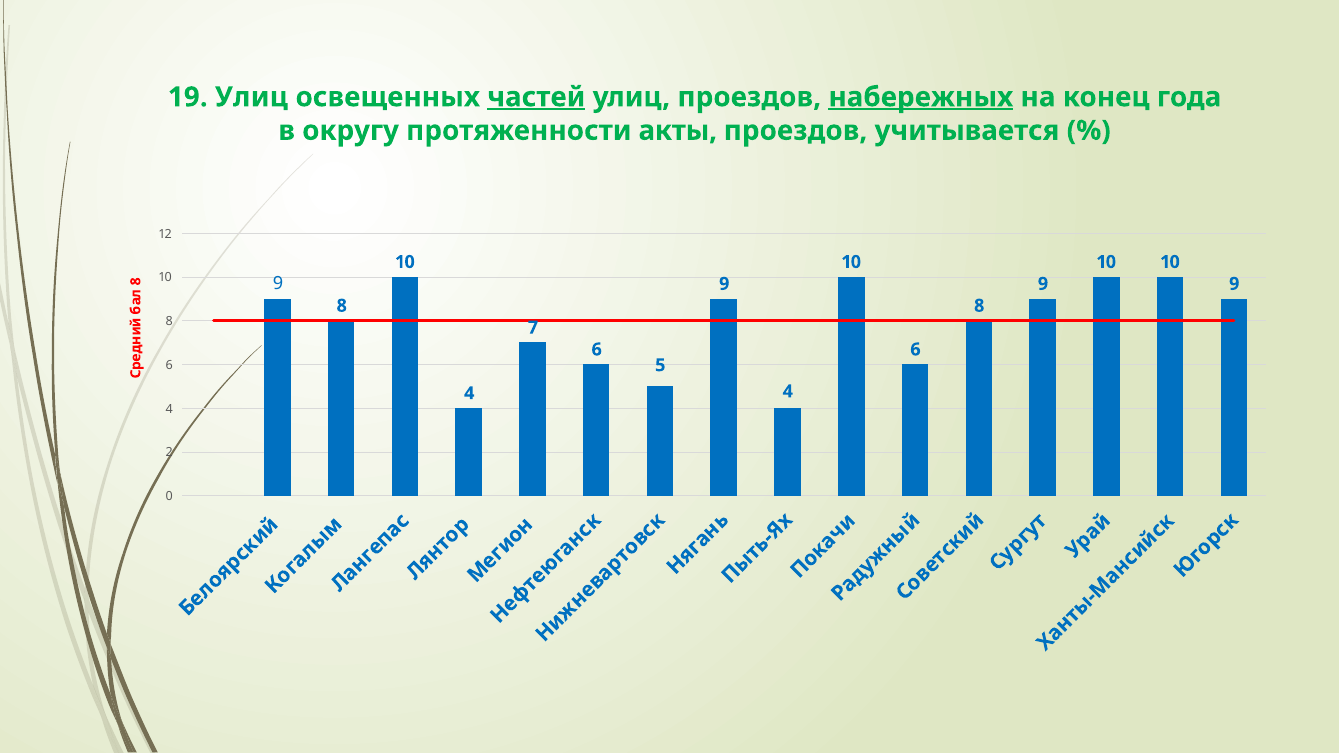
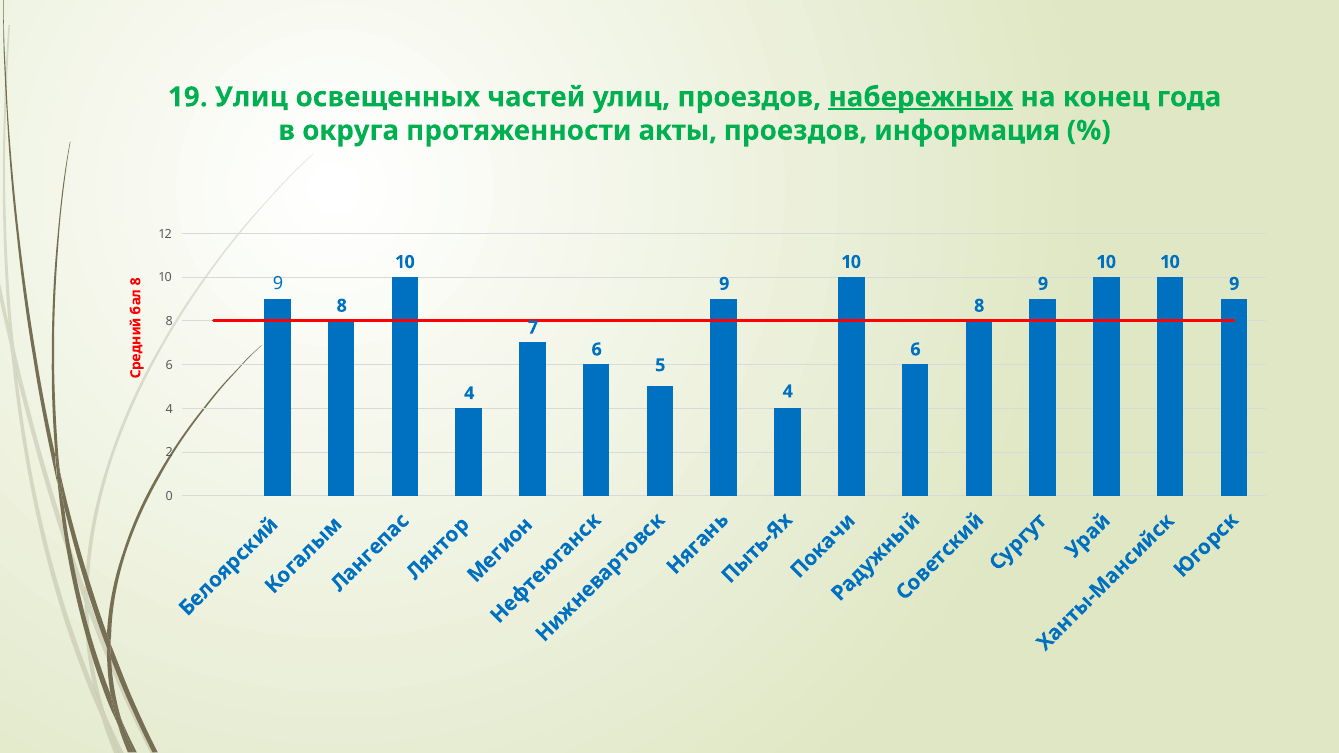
частей underline: present -> none (536, 97)
округу: округу -> округа (351, 131)
учитывается: учитывается -> информация (967, 131)
